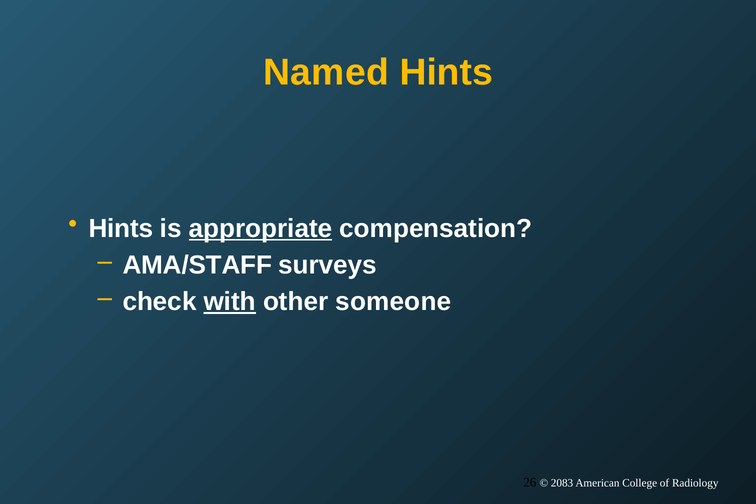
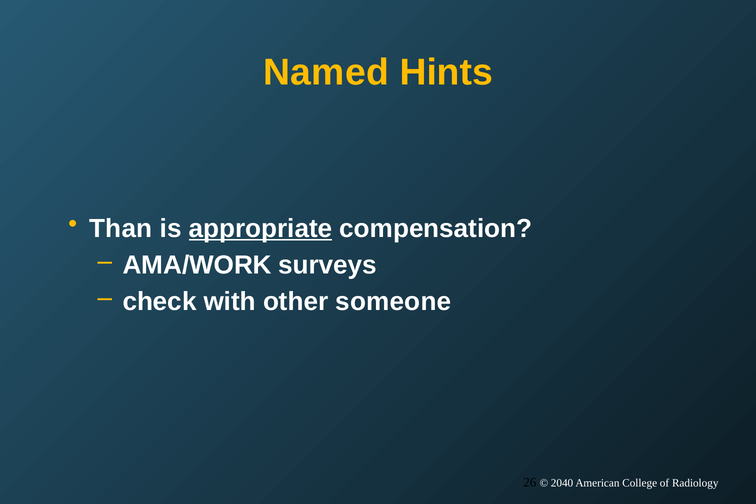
Hints: Hints -> Than (121, 229)
AMA/STAFF: AMA/STAFF -> AMA/WORK (197, 265)
with underline: present -> none (230, 302)
2083: 2083 -> 2040 (562, 483)
